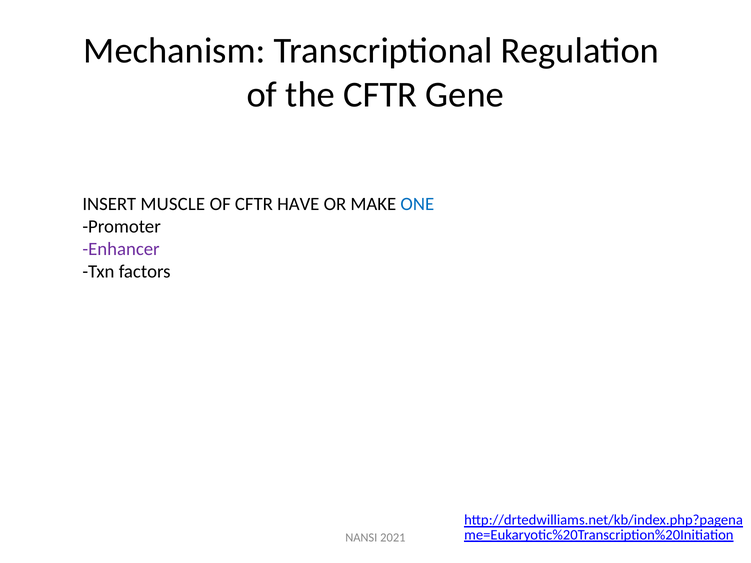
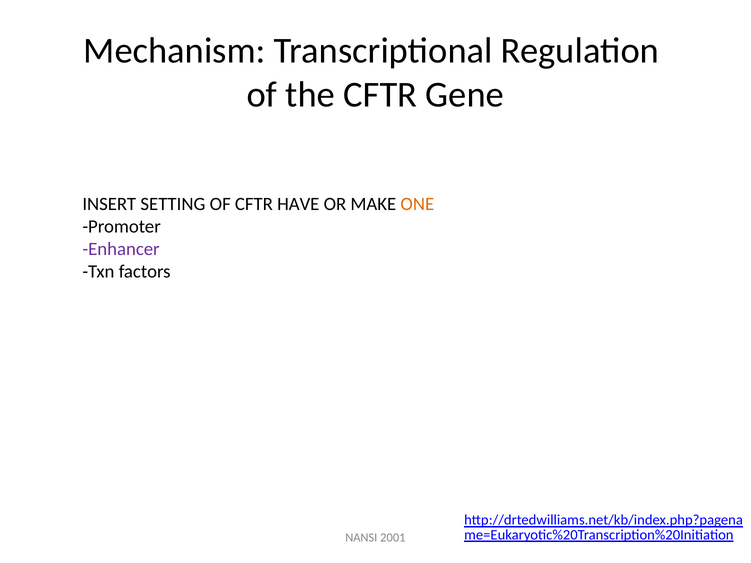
MUSCLE: MUSCLE -> SETTING (173, 204)
ONE colour: blue -> orange (417, 204)
2021: 2021 -> 2001 (393, 538)
